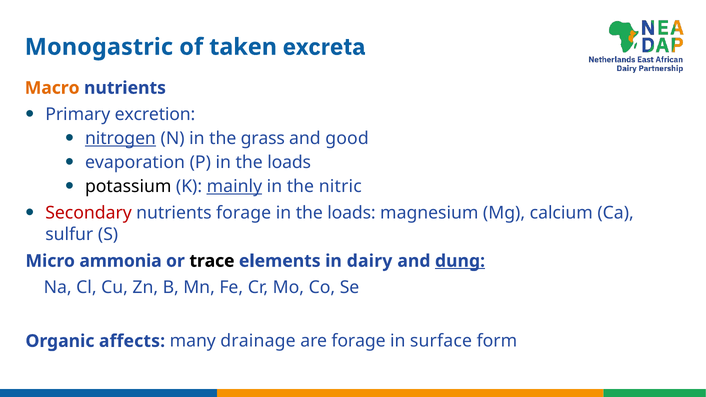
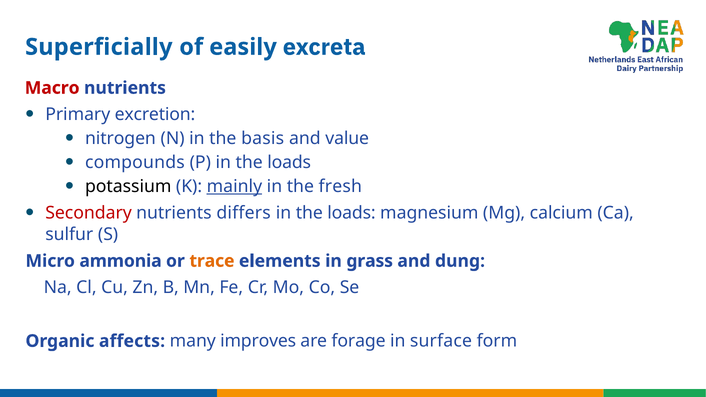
Monogastric: Monogastric -> Superficially (99, 47)
taken: taken -> easily (243, 47)
Macro colour: orange -> red (52, 88)
nitrogen underline: present -> none (120, 139)
grass: grass -> basis (263, 139)
good: good -> value (347, 139)
evaporation: evaporation -> compounds (135, 163)
nitric: nitric -> fresh (340, 186)
nutrients forage: forage -> differs (244, 213)
trace colour: black -> orange (212, 261)
dairy: dairy -> grass (370, 261)
dung underline: present -> none (460, 261)
drainage: drainage -> improves (258, 341)
